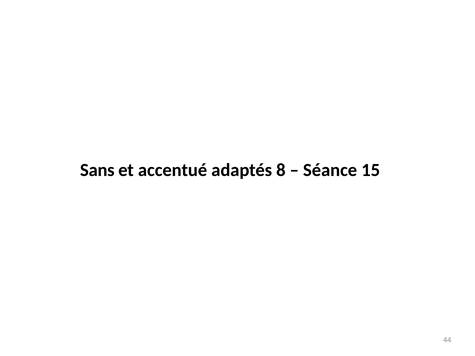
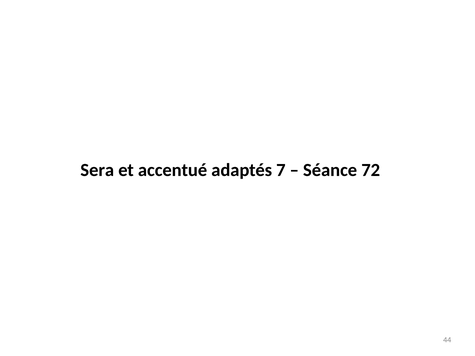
Sans: Sans -> Sera (97, 170)
8: 8 -> 7 (281, 170)
15: 15 -> 72 (371, 170)
